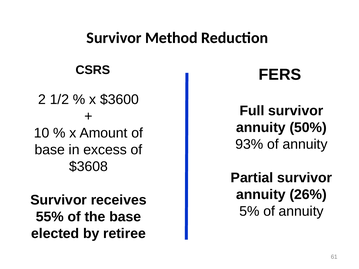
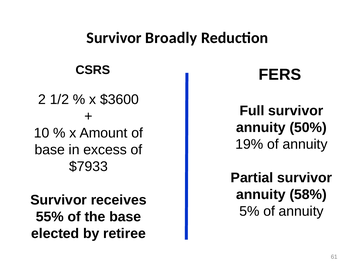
Method: Method -> Broadly (171, 38)
93%: 93% -> 19% (249, 144)
$3608: $3608 -> $7933 (89, 167)
26%: 26% -> 58% (308, 195)
